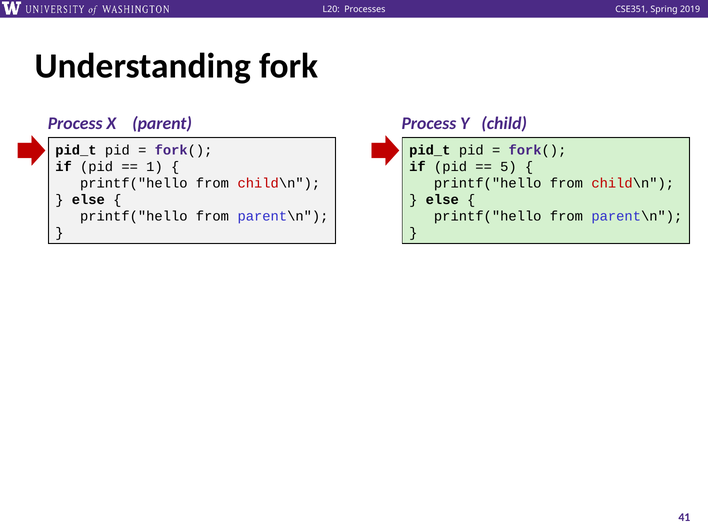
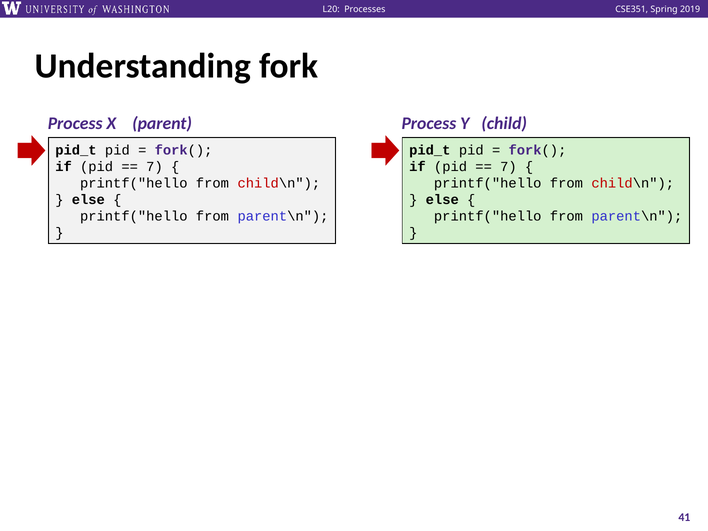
1: 1 -> 7 (155, 167)
5: 5 -> 7 (508, 167)
